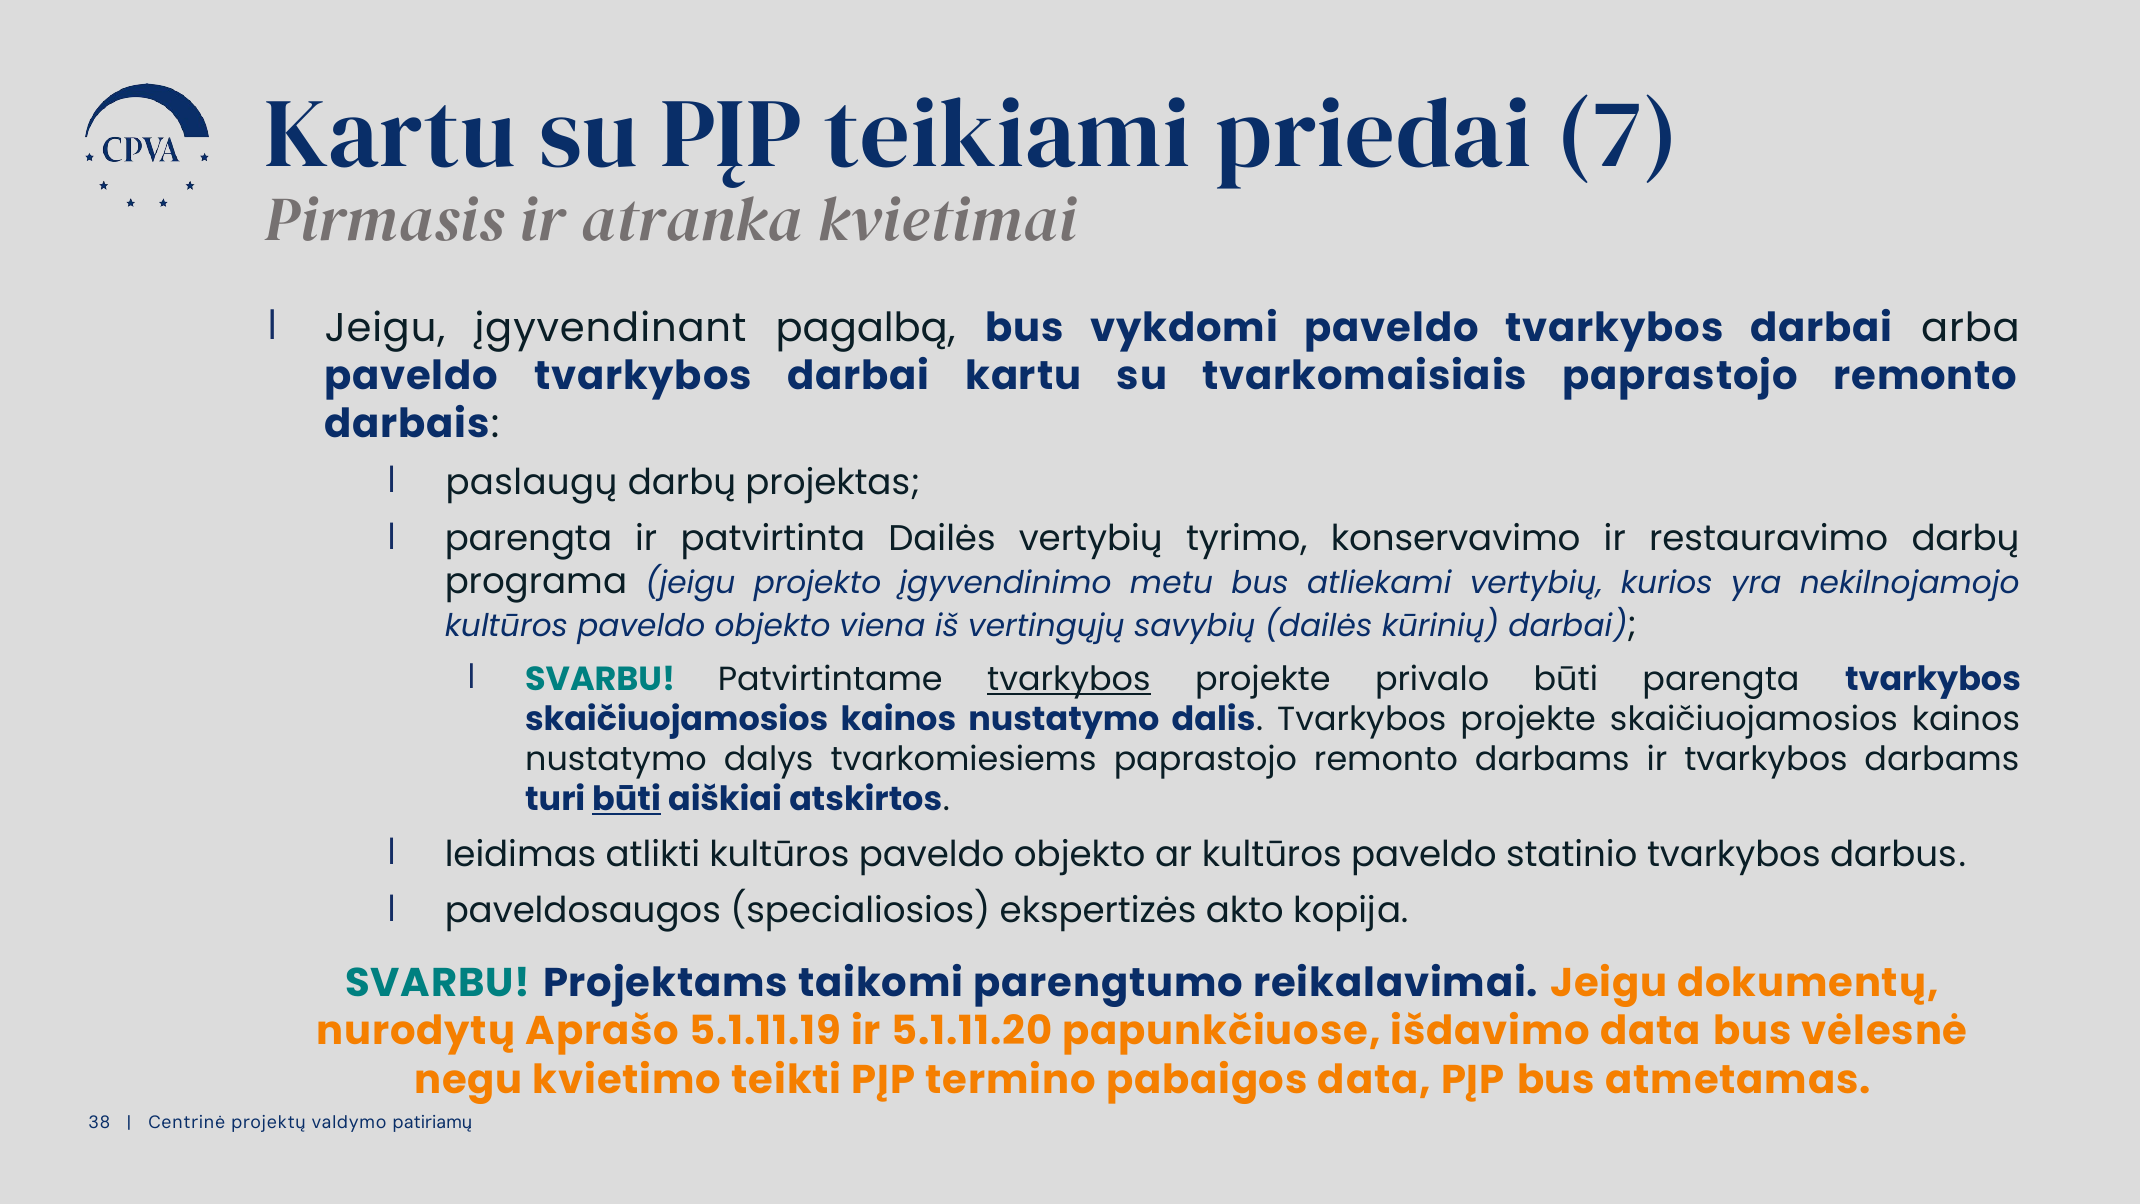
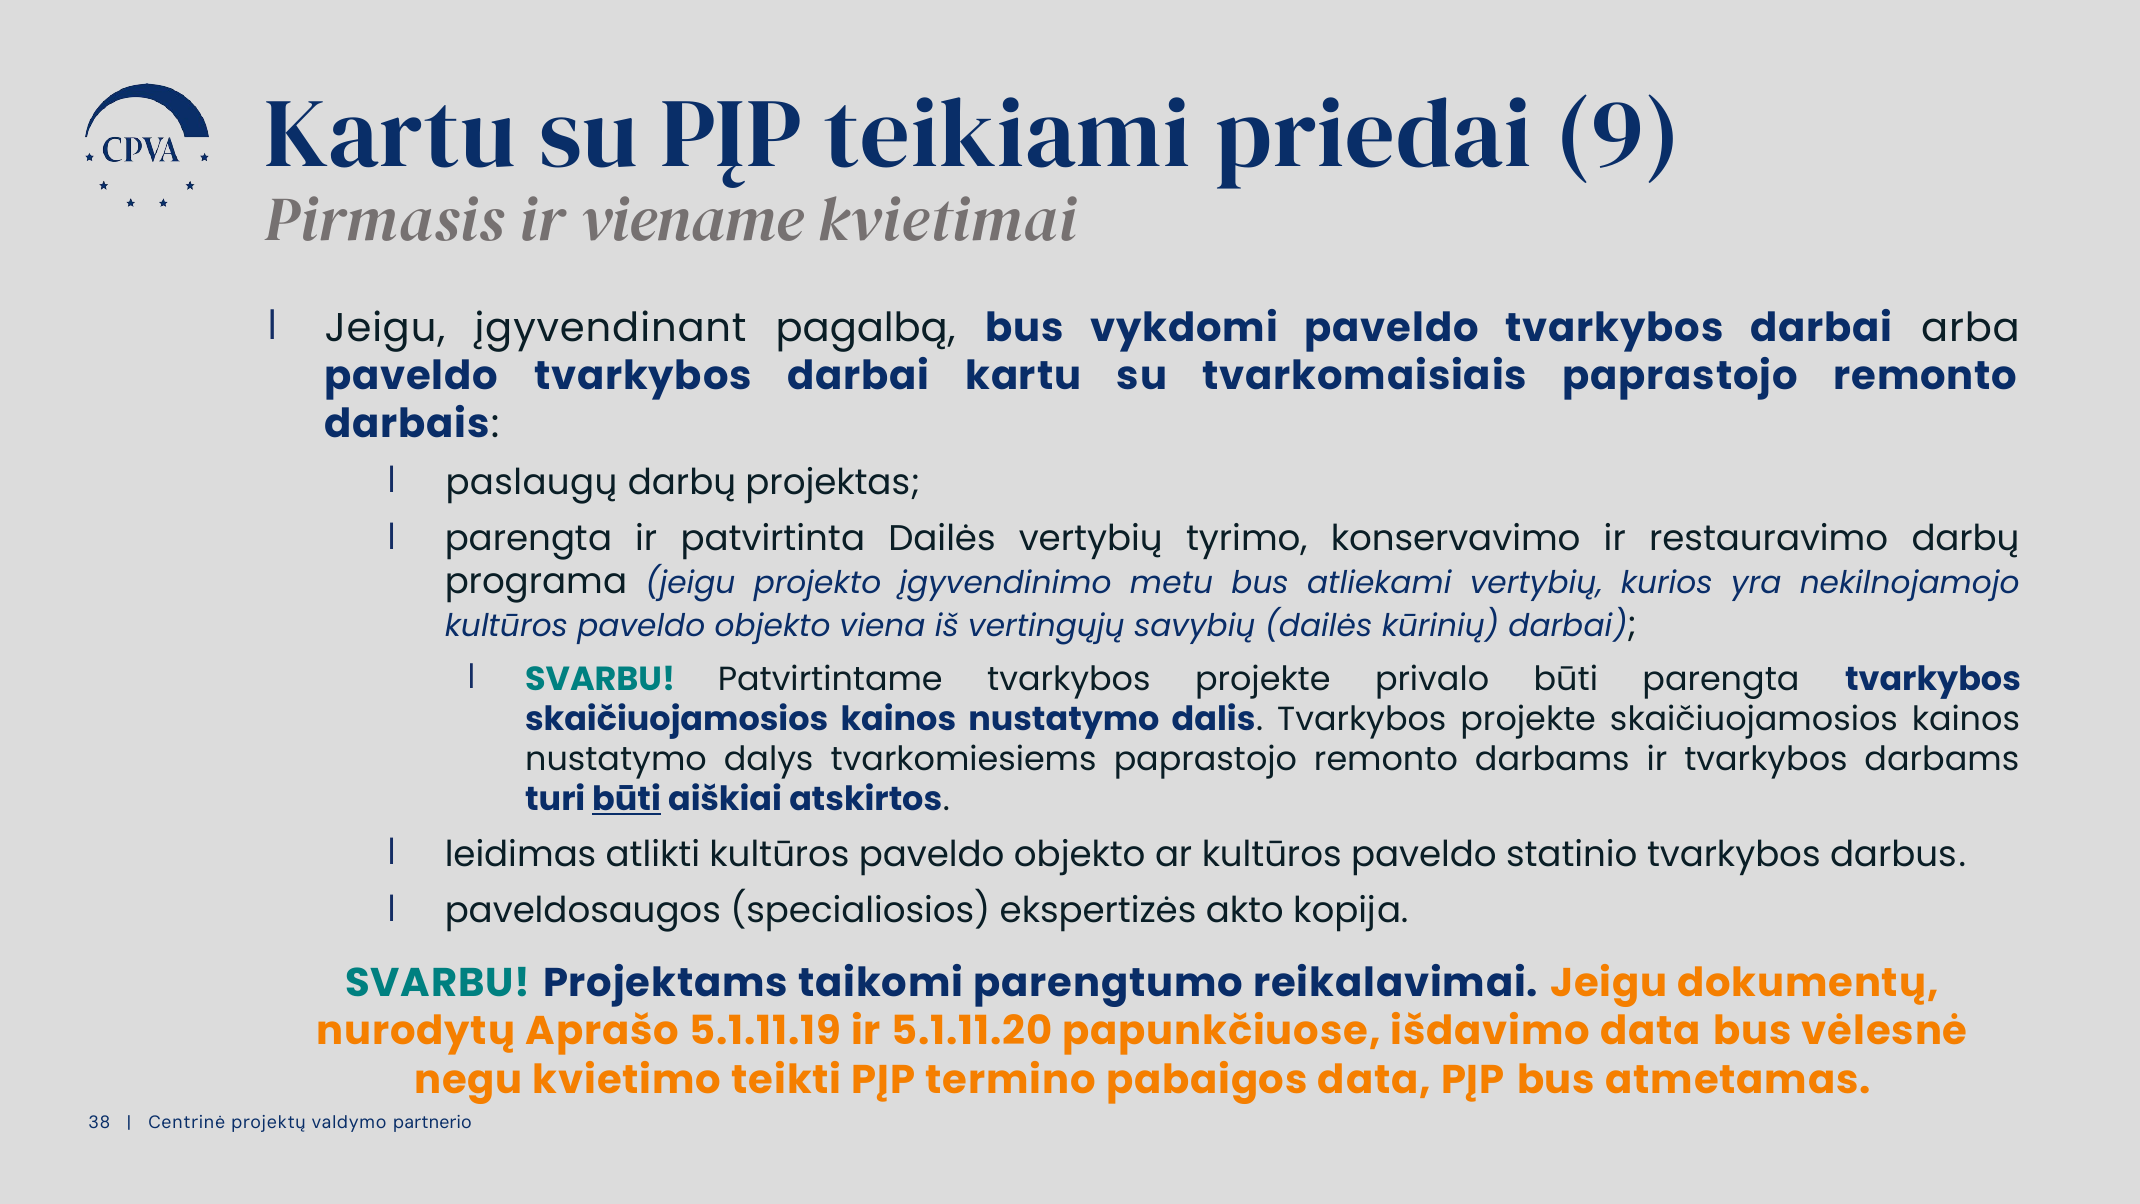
7: 7 -> 9 (1618, 134)
atranka: atranka -> viename (691, 220)
tvarkybos underline: present -> none (1069, 679)
patiriamų: patiriamų -> partnerio (432, 1122)
